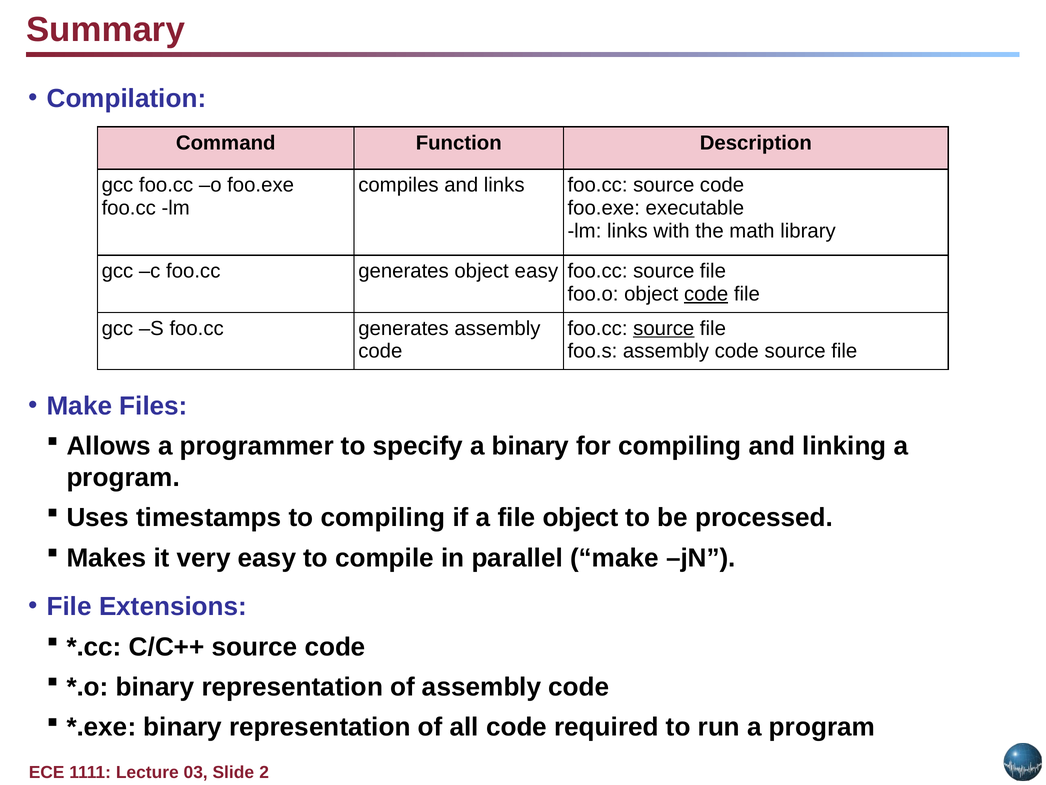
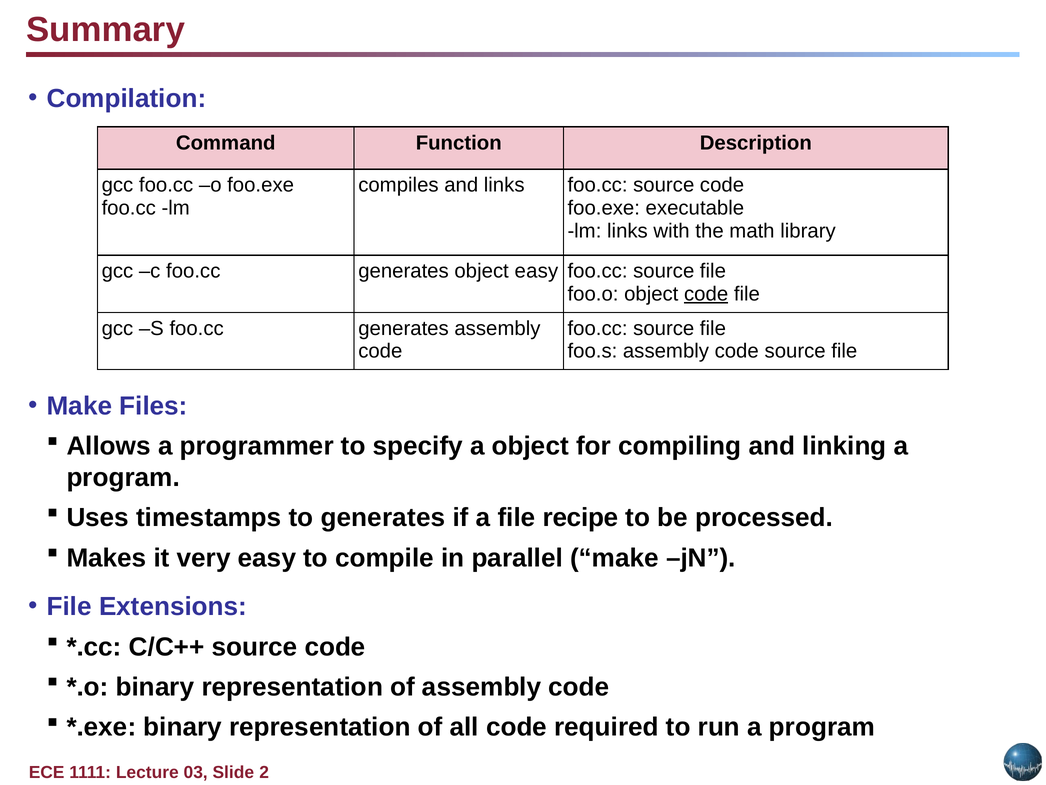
source underline: present -> none (664, 328)
a binary: binary -> object (530, 446)
to compiling: compiling -> generates (383, 517)
file object: object -> recipe (581, 517)
